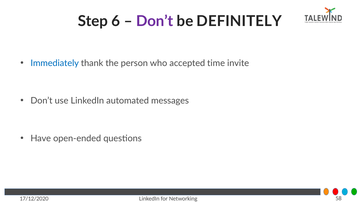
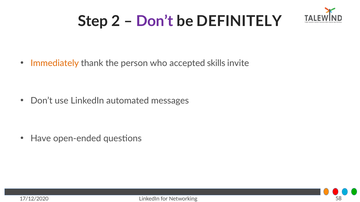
6: 6 -> 2 (116, 21)
Immediately colour: blue -> orange (55, 63)
time: time -> skills (216, 63)
